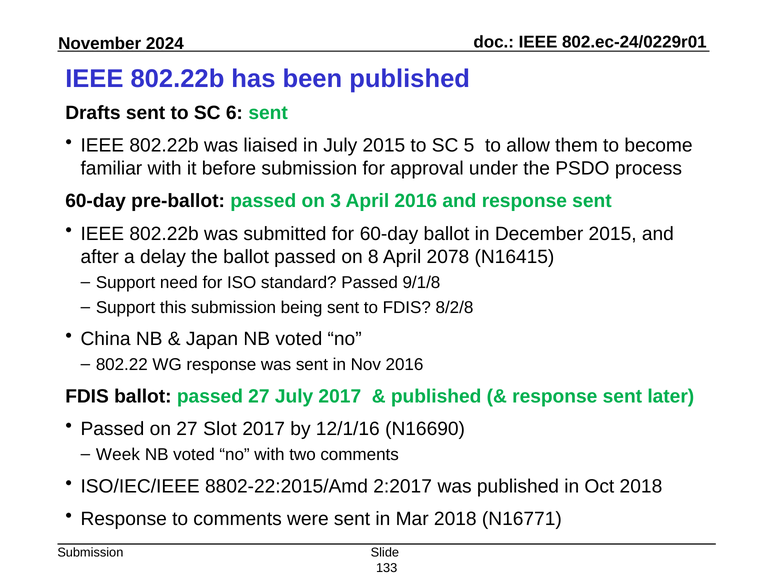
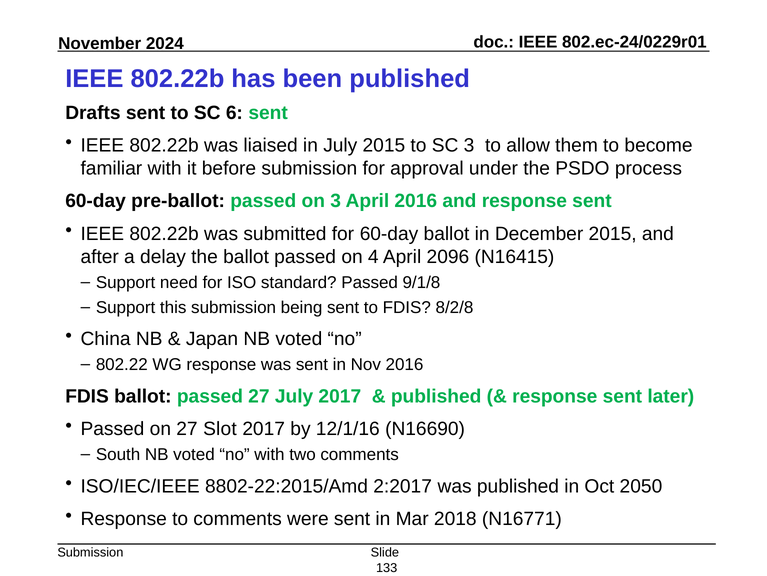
SC 5: 5 -> 3 (469, 145)
8: 8 -> 4 (373, 256)
2078: 2078 -> 2096 (448, 256)
Week: Week -> South (118, 454)
Oct 2018: 2018 -> 2050 (641, 486)
